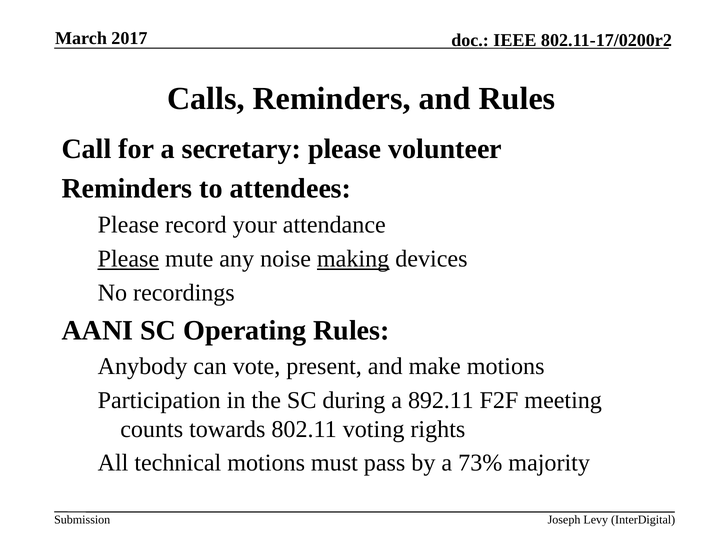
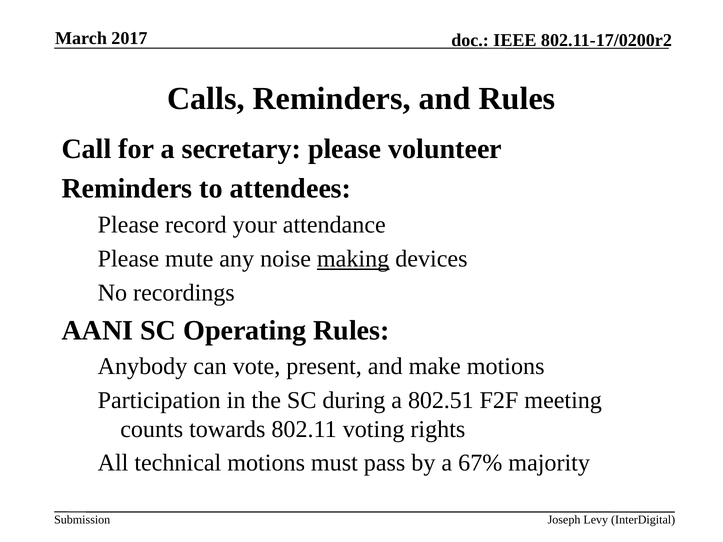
Please underline: present -> none (128, 259)
892.11: 892.11 -> 802.51 (441, 400)
73%: 73% -> 67% (480, 463)
